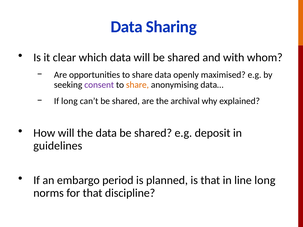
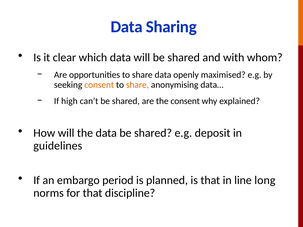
consent colour: purple -> orange (99, 85)
If long: long -> high (69, 101)
the archival: archival -> consent (185, 101)
